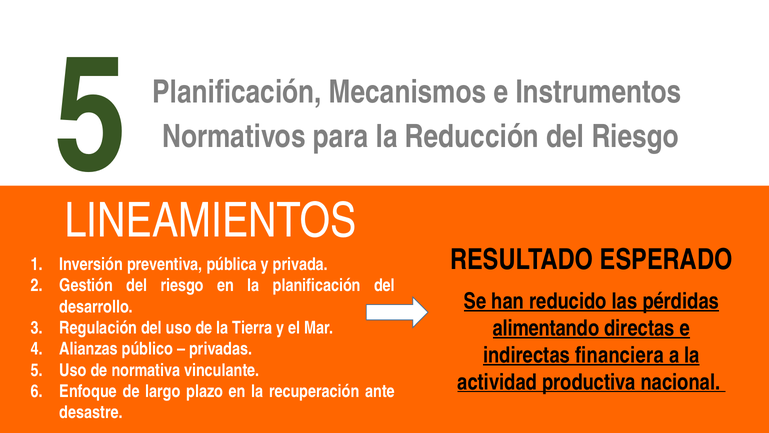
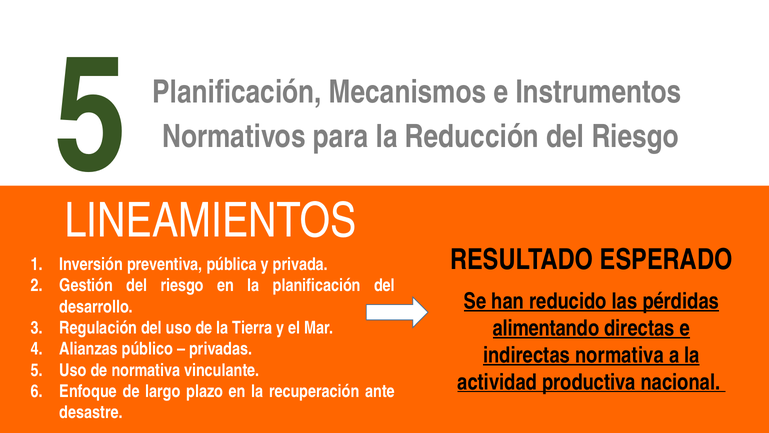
indirectas financiera: financiera -> normativa (619, 355)
